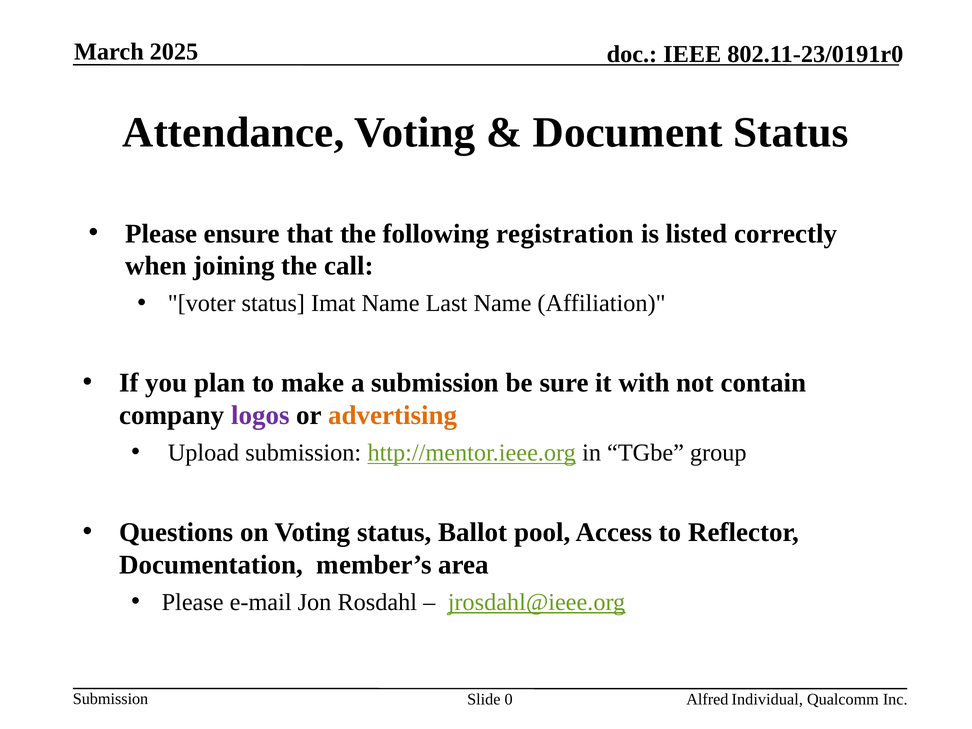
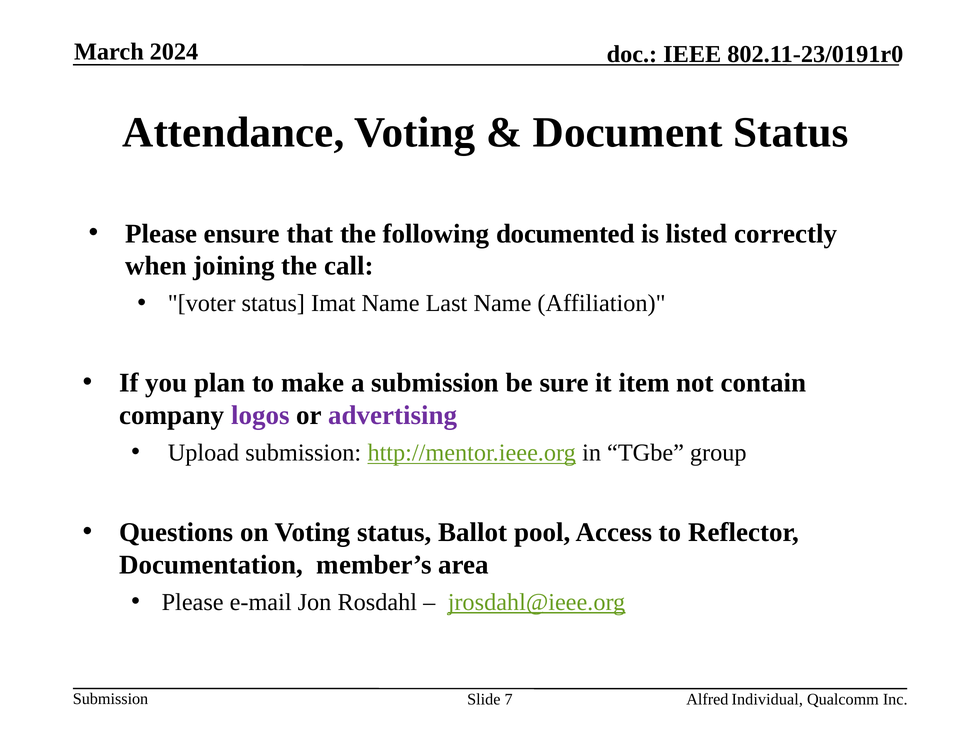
2025: 2025 -> 2024 (174, 52)
registration: registration -> documented (565, 234)
with: with -> item (644, 383)
advertising colour: orange -> purple (393, 415)
0: 0 -> 7 (509, 699)
